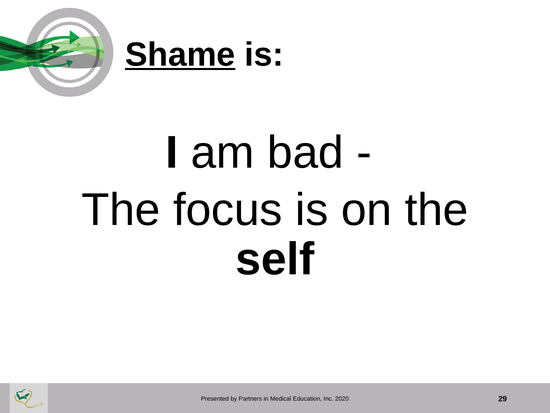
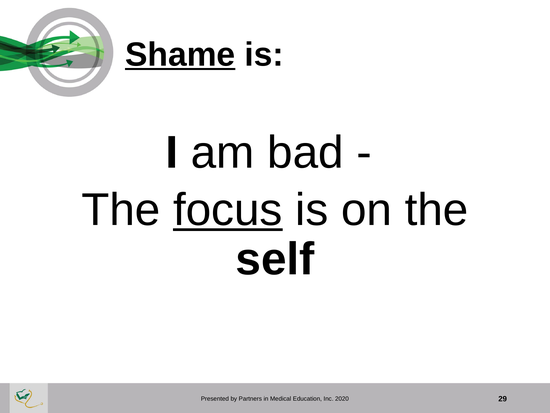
focus underline: none -> present (228, 210)
